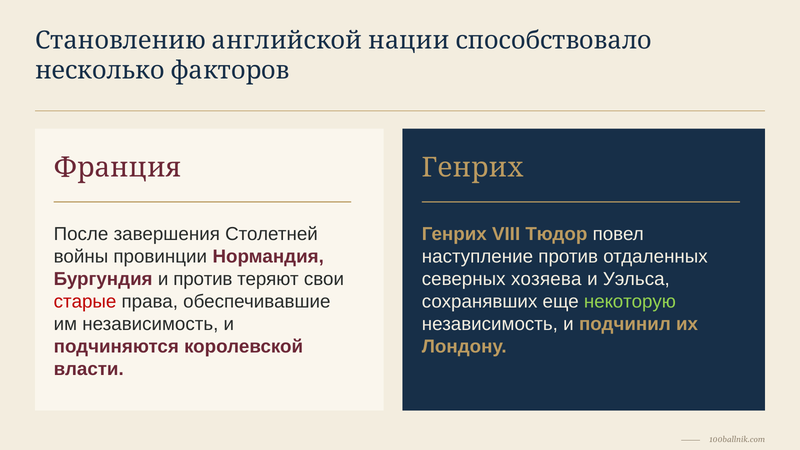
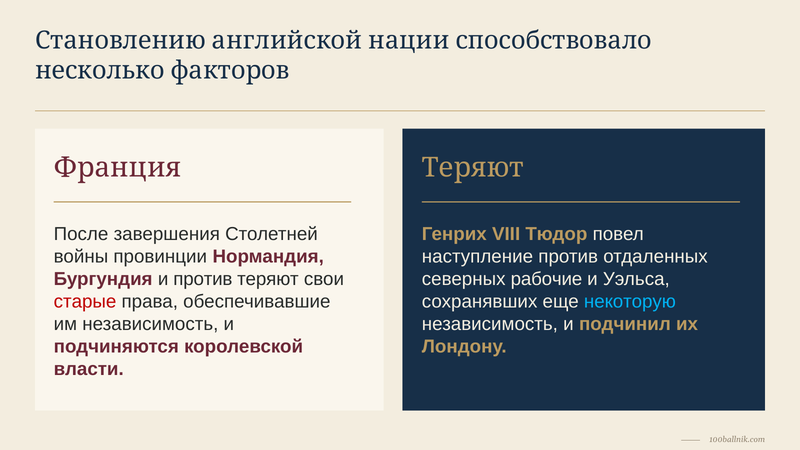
Генрих: Генрих -> Теряют (473, 168)
хозяева: хозяева -> рабочие (546, 279)
некоторую colour: light green -> light blue (630, 301)
